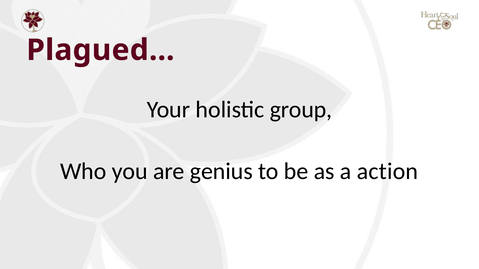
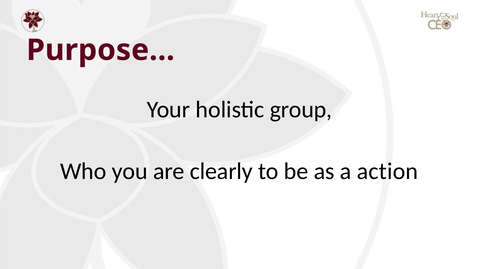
Plagued…: Plagued… -> Purpose… (101, 50)
genius: genius -> clearly (221, 171)
